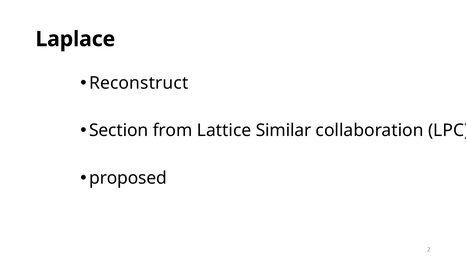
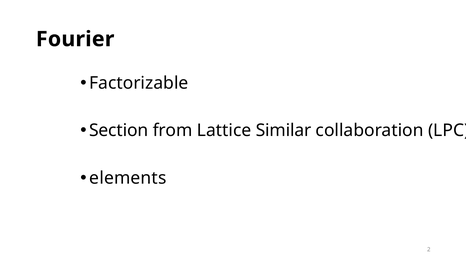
Laplace: Laplace -> Fourier (75, 39)
Reconstruct: Reconstruct -> Factorizable (139, 83)
proposed: proposed -> elements (128, 178)
